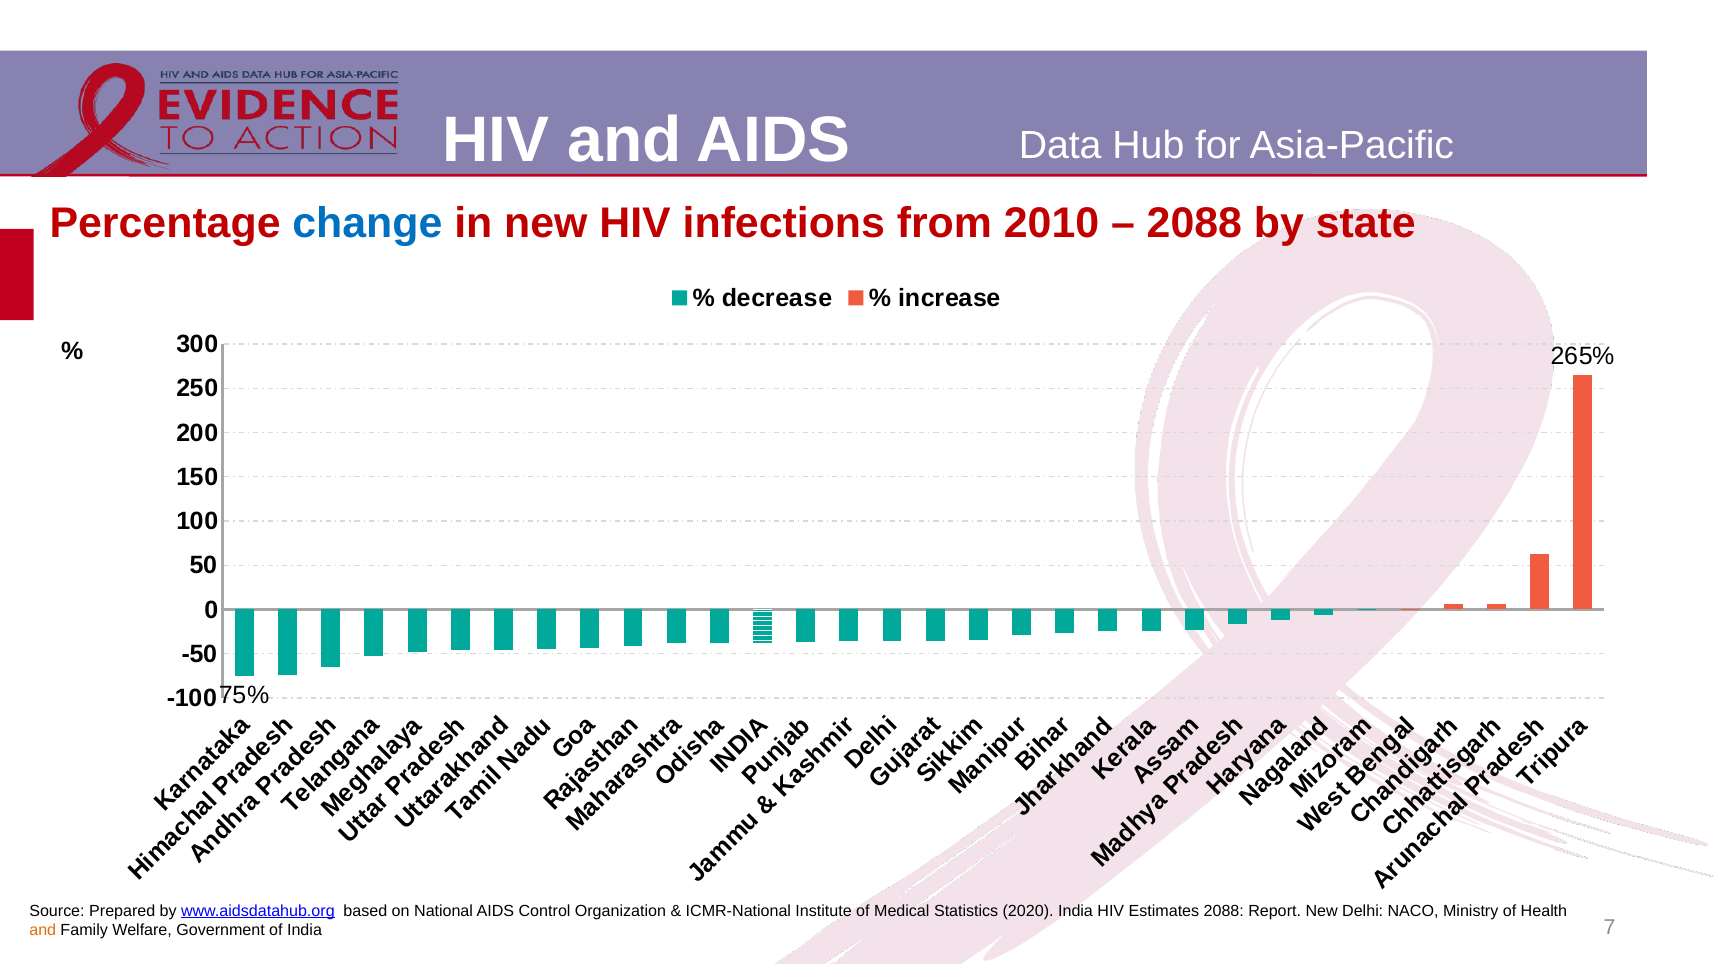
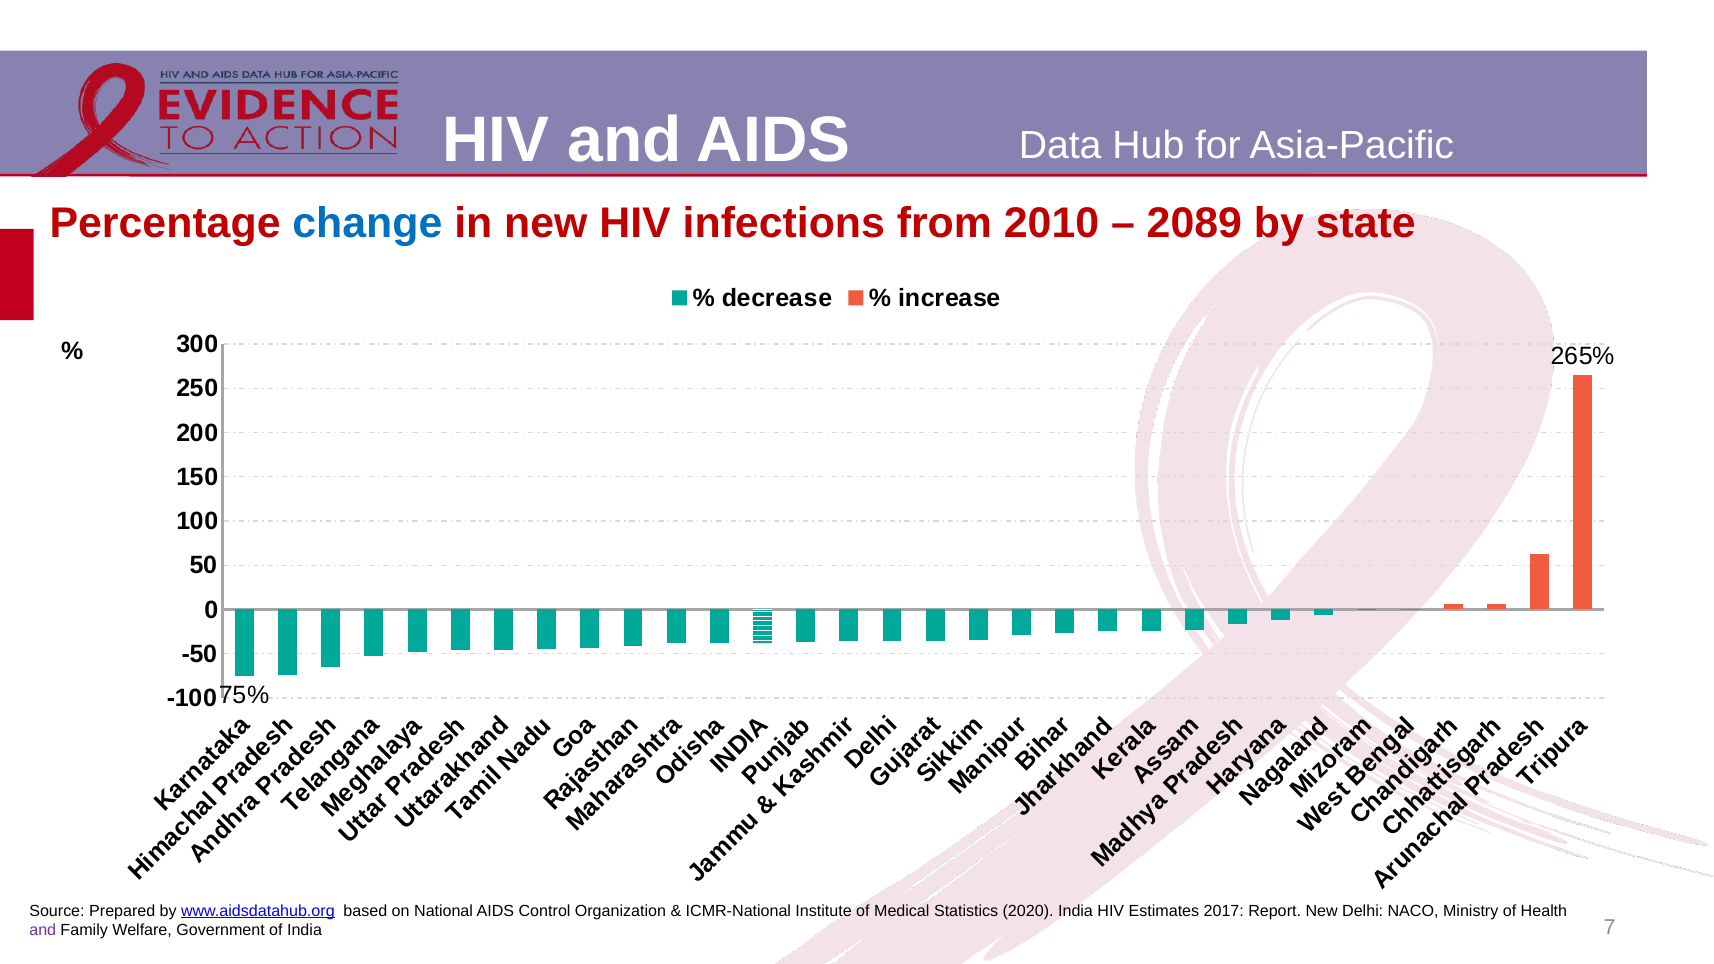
2088: 2088 -> 2089 (1194, 224)
Estimates 2088: 2088 -> 2017 (1224, 911)
and colour: orange -> purple (43, 930)
